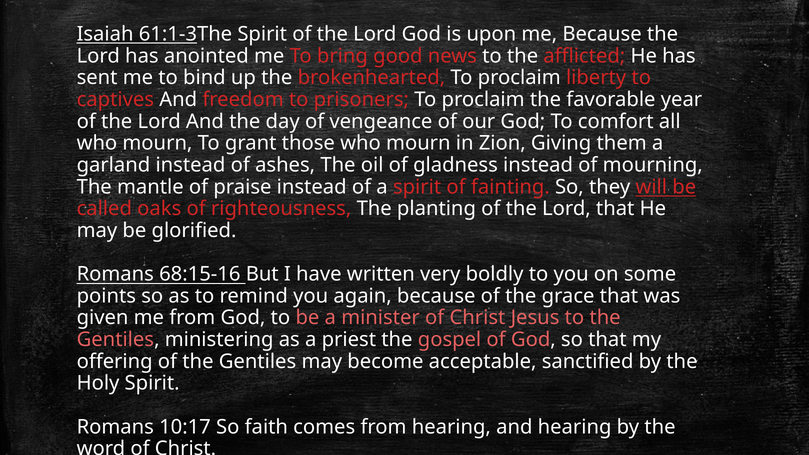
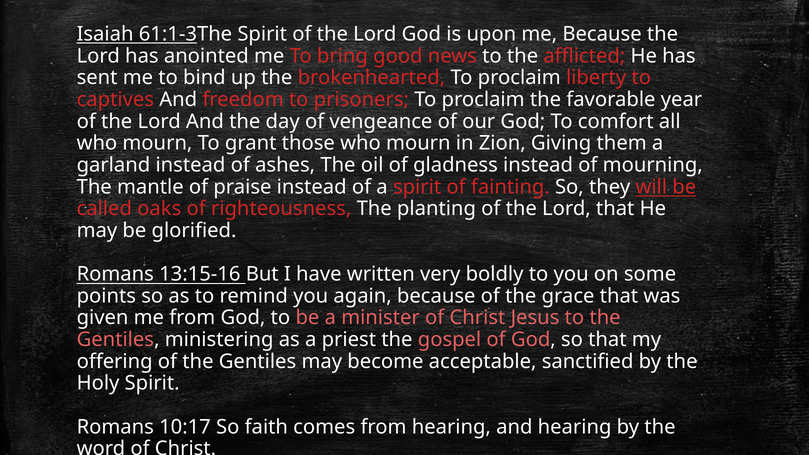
68:15-16: 68:15-16 -> 13:15-16 (200, 274)
